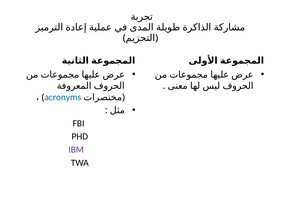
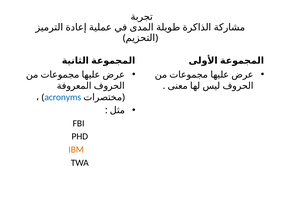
IBM colour: purple -> orange (76, 149)
